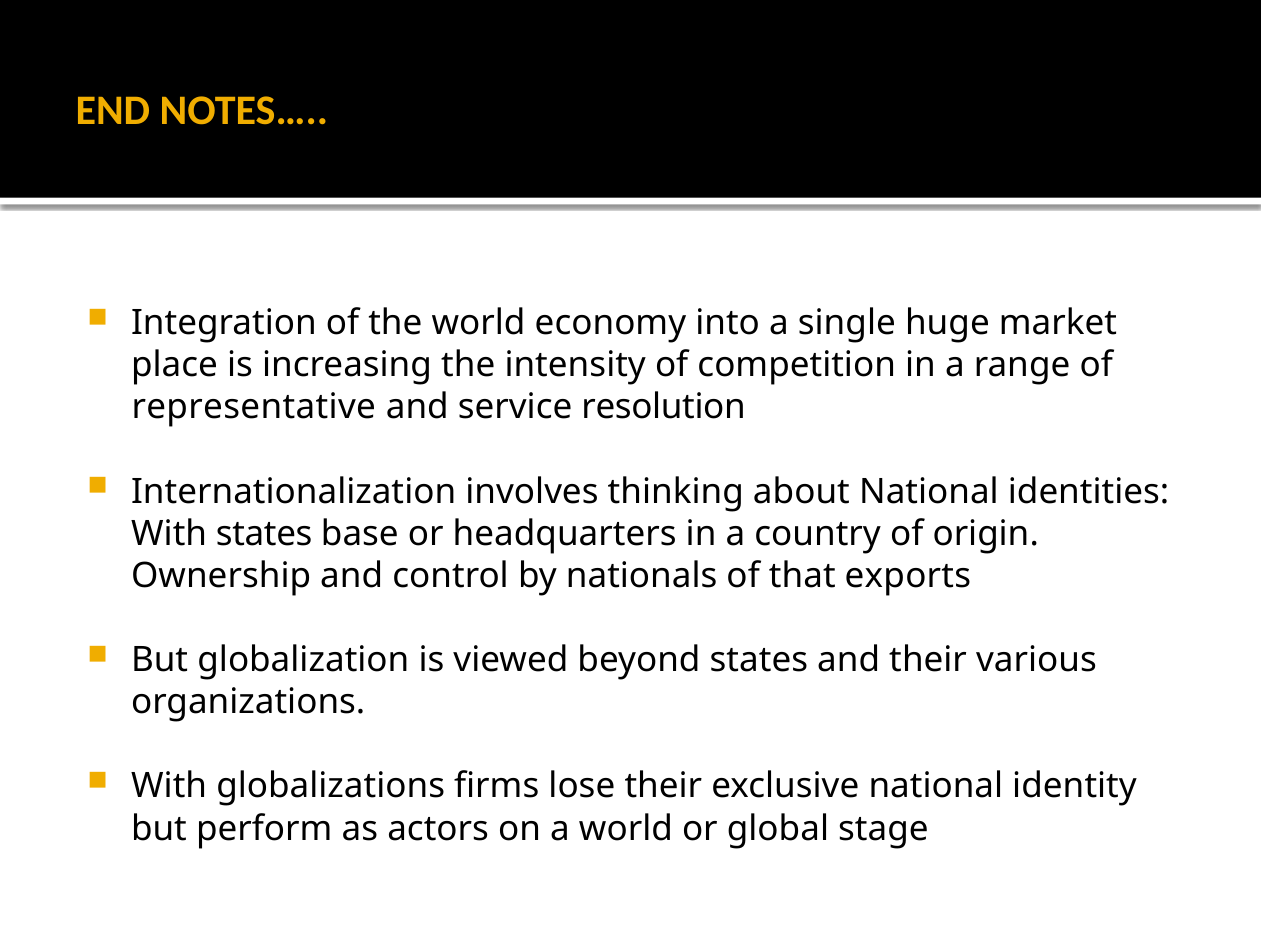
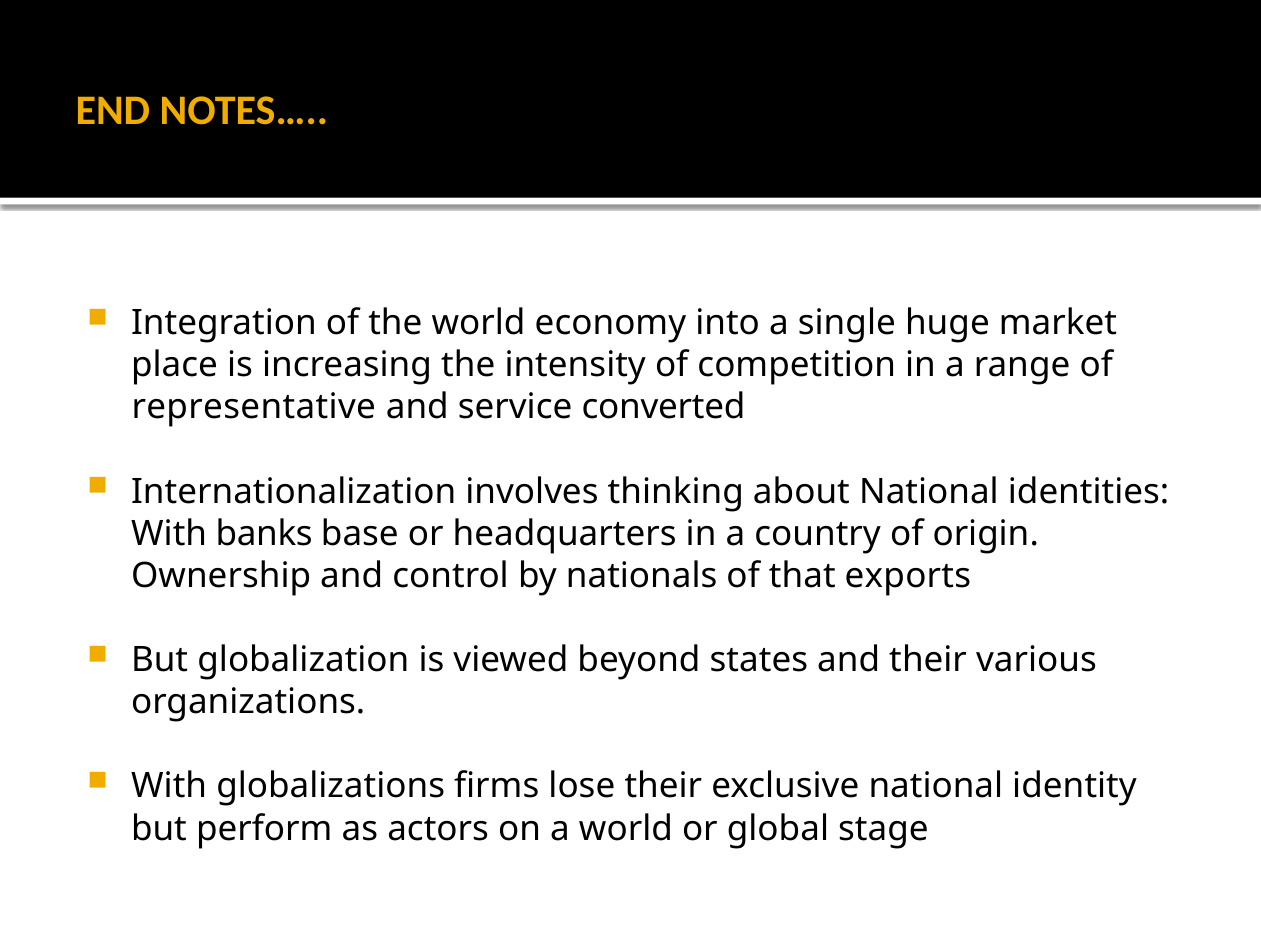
resolution: resolution -> converted (664, 407)
With states: states -> banks (264, 534)
